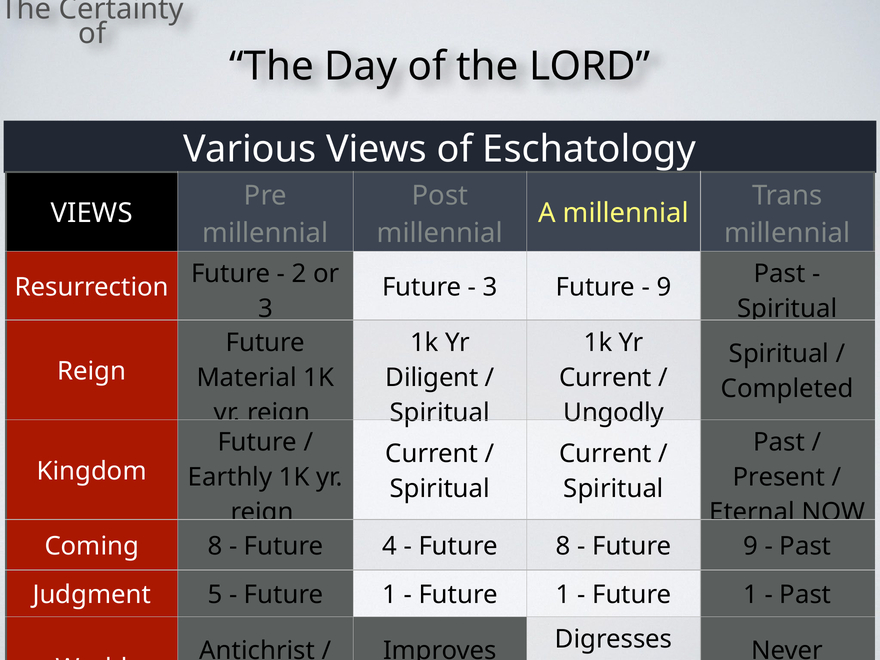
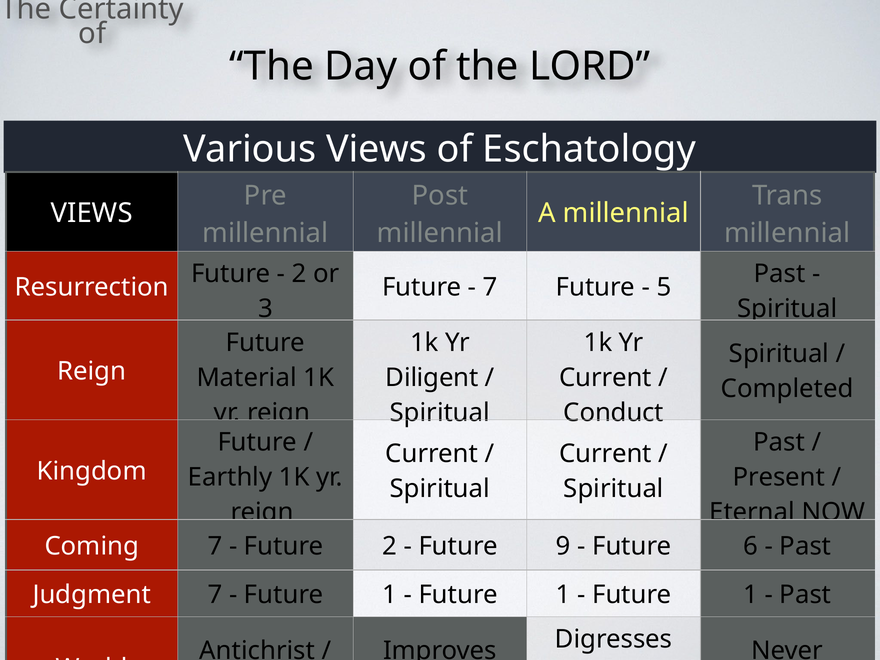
3: 3 -> 7 (490, 287)
9: 9 -> 5 (664, 287)
Ungodly: Ungodly -> Conduct (614, 413)
Coming 8: 8 -> 7 (215, 546)
Future 4: 4 -> 2 (390, 546)
Future 8: 8 -> 9 (563, 546)
Future 9: 9 -> 6 (750, 546)
Judgment 5: 5 -> 7 (215, 595)
